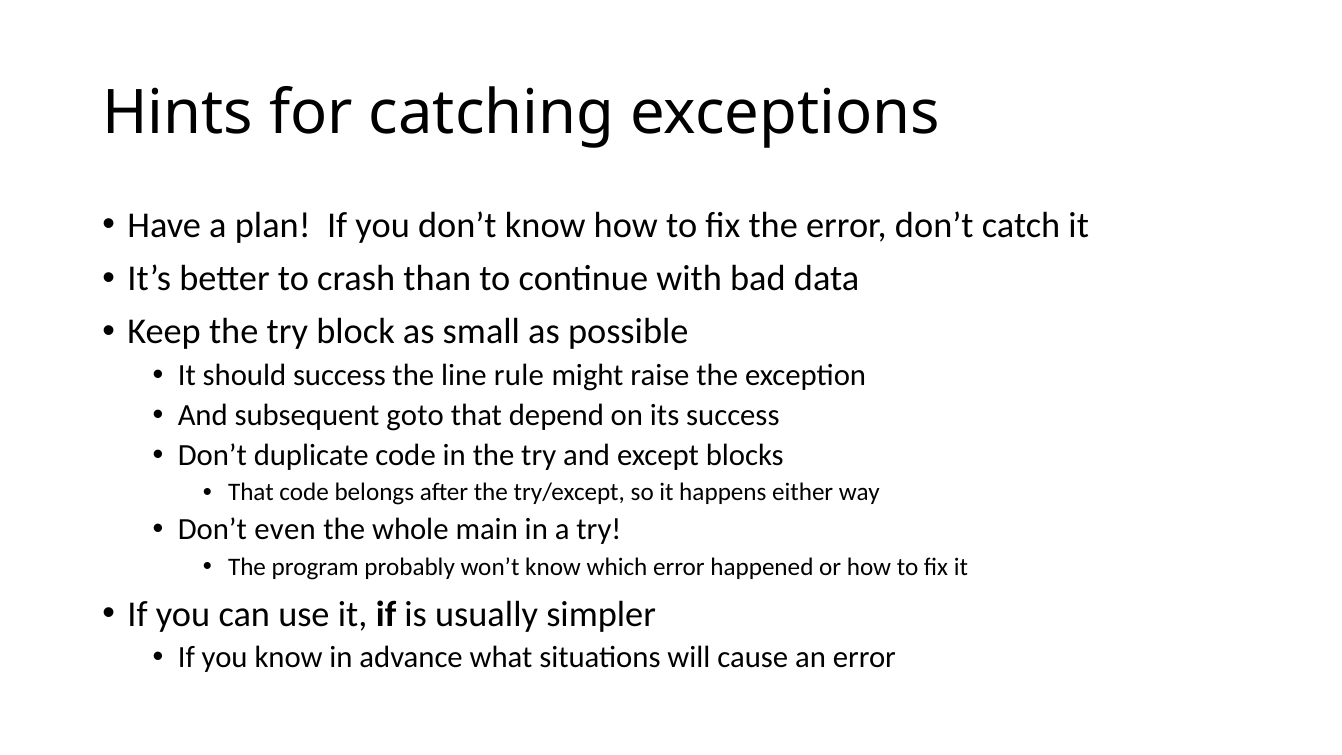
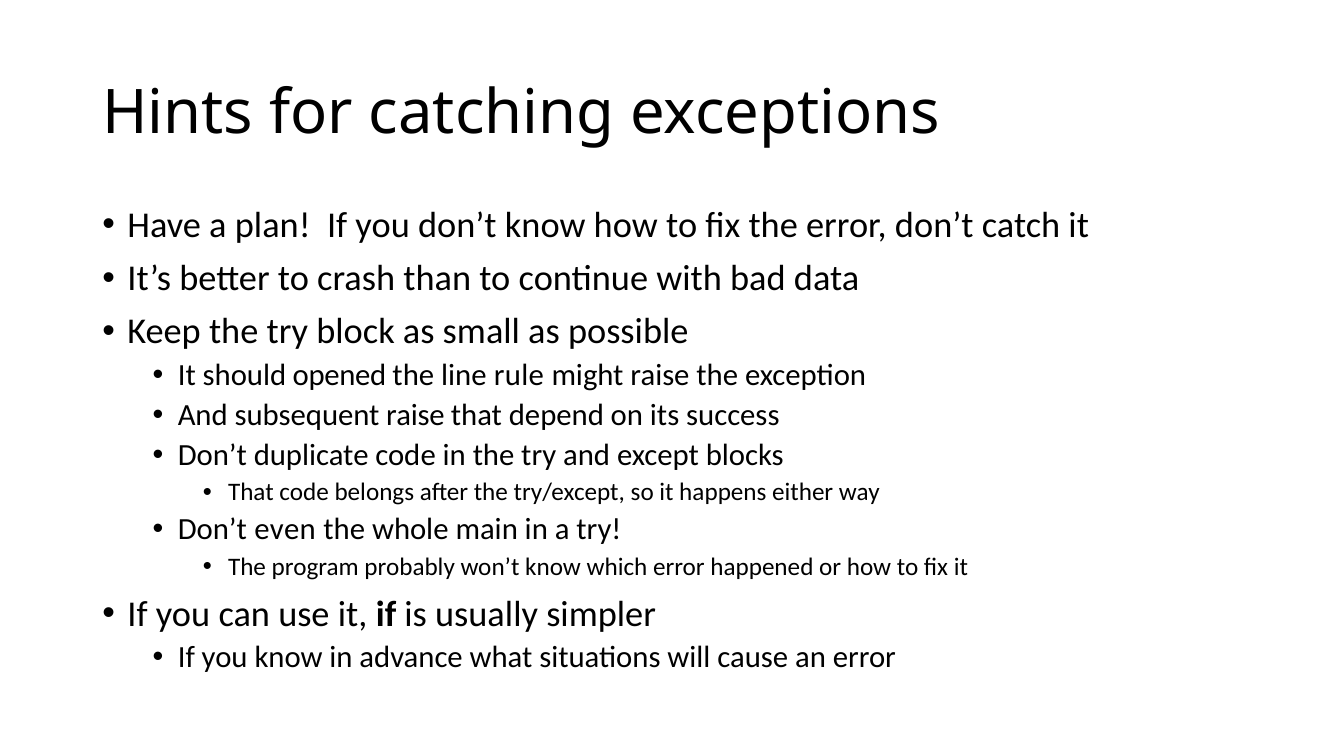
should success: success -> opened (340, 375)
subsequent goto: goto -> raise (415, 415)
